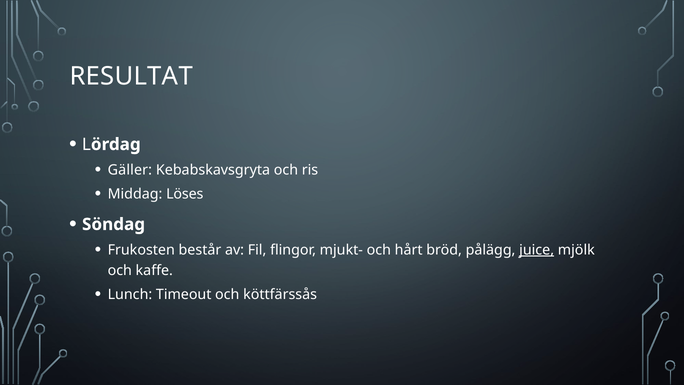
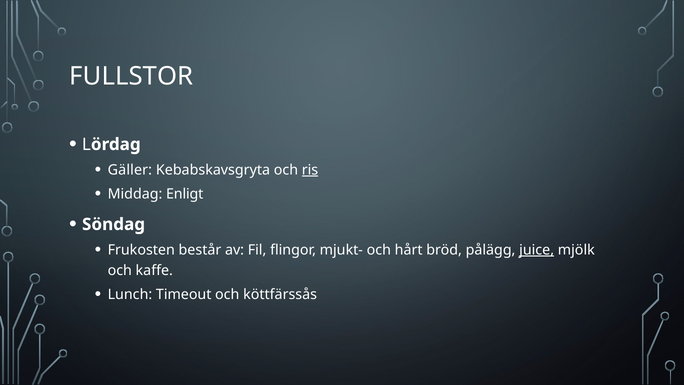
RESULTAT: RESULTAT -> FULLSTOR (131, 76)
ris underline: none -> present (310, 170)
Löses: Löses -> Enligt (185, 194)
